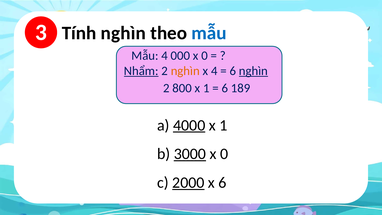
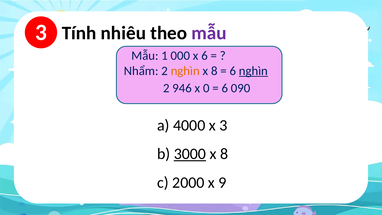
Tính nghìn: nghìn -> nhiêu (123, 33)
mẫu colour: blue -> purple (209, 33)
Mẫu 4: 4 -> 1 (165, 56)
000 x 0: 0 -> 6 (205, 56)
Nhẩm underline: present -> none (141, 71)
4: 4 -> 8 (214, 71)
800: 800 -> 946 (182, 88)
1: 1 -> 0 (206, 88)
189: 189 -> 090 (241, 88)
4000 underline: present -> none (189, 125)
1: 1 -> 3 (223, 125)
0: 0 -> 8 (224, 154)
2000 underline: present -> none (188, 182)
x 6: 6 -> 9 (222, 182)
